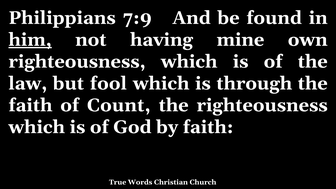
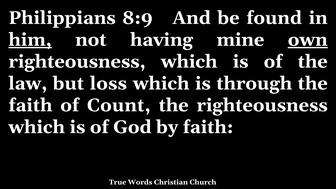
7:9: 7:9 -> 8:9 (137, 18)
own underline: none -> present (308, 40)
fool: fool -> loss (108, 83)
